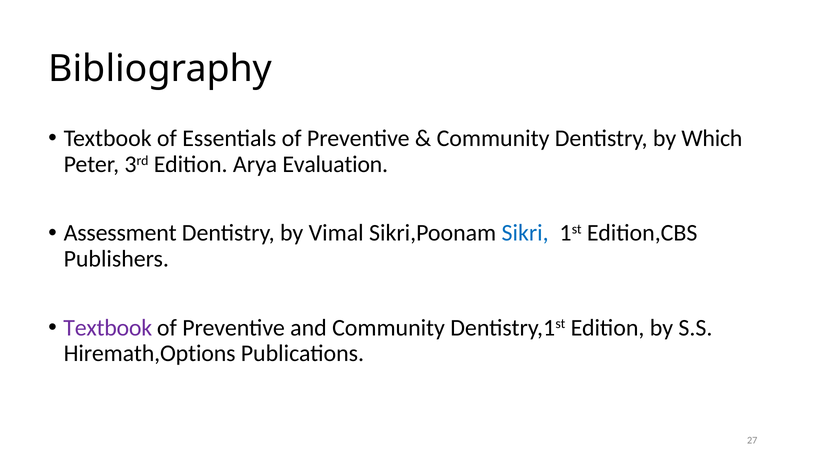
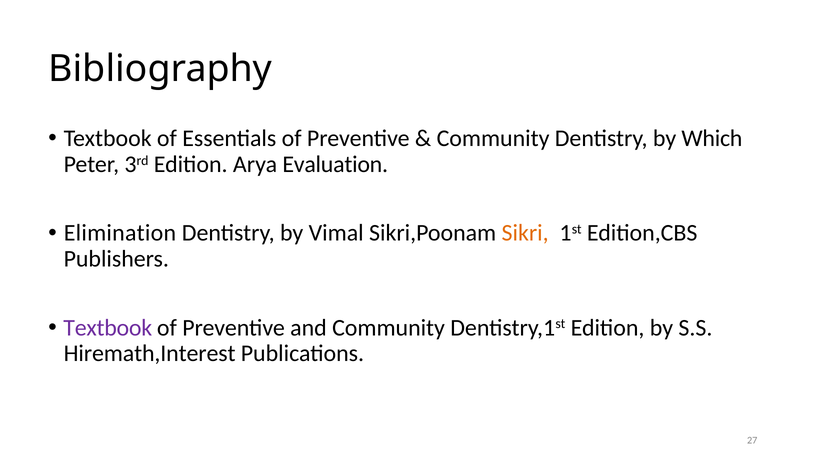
Assessment: Assessment -> Elimination (120, 233)
Sikri colour: blue -> orange (525, 233)
Hiremath,Options: Hiremath,Options -> Hiremath,Interest (150, 354)
